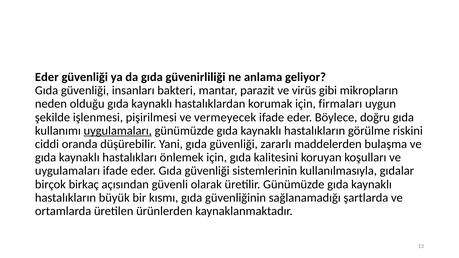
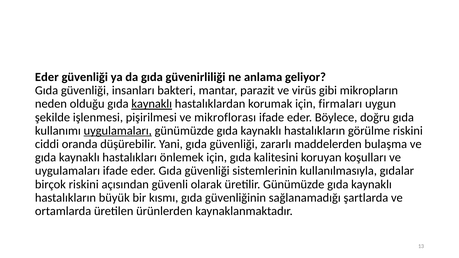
kaynaklı underline: none -> present (152, 104)
vermeyecek: vermeyecek -> mikroflorası (225, 117)
birçok birkaç: birkaç -> riskini (84, 184)
